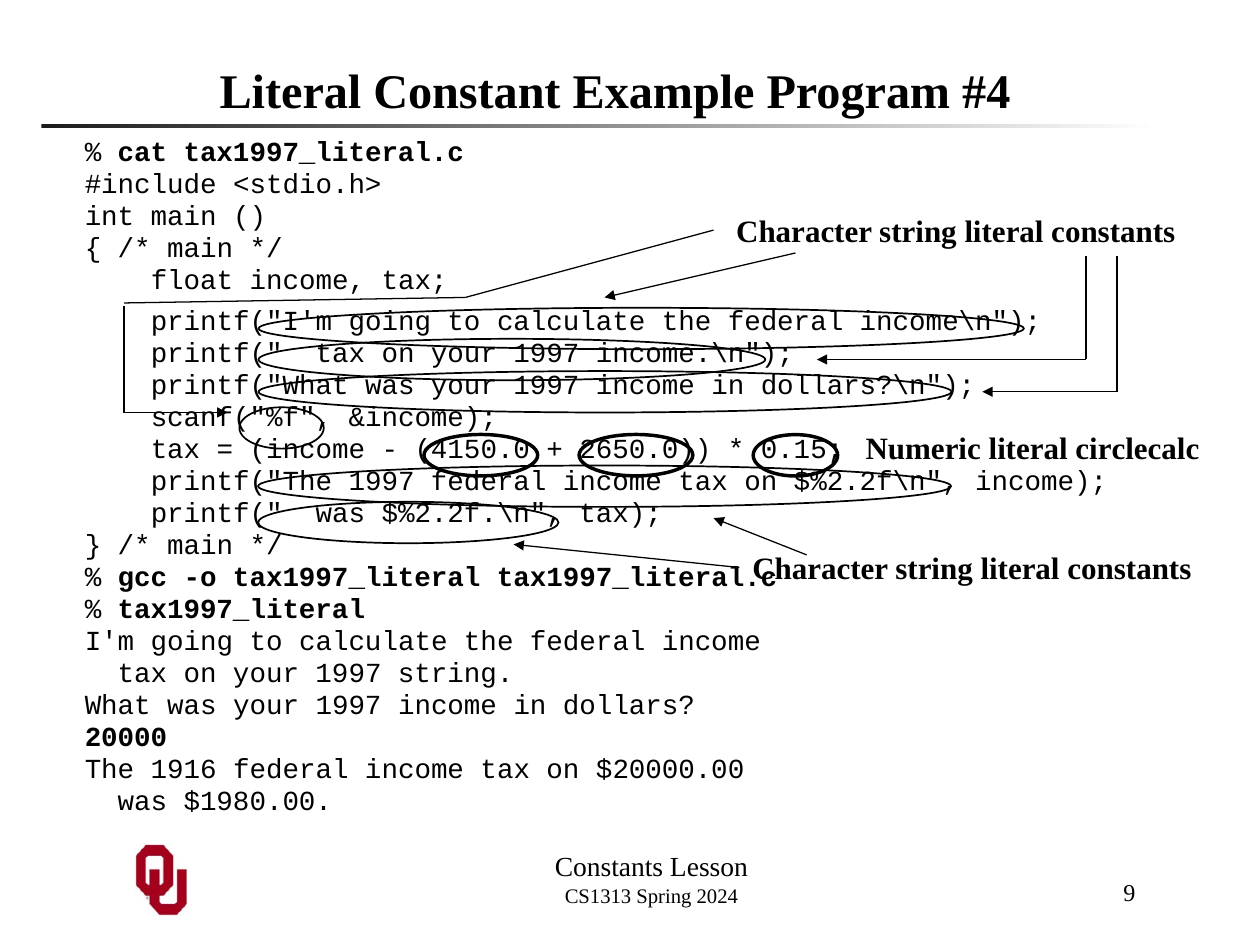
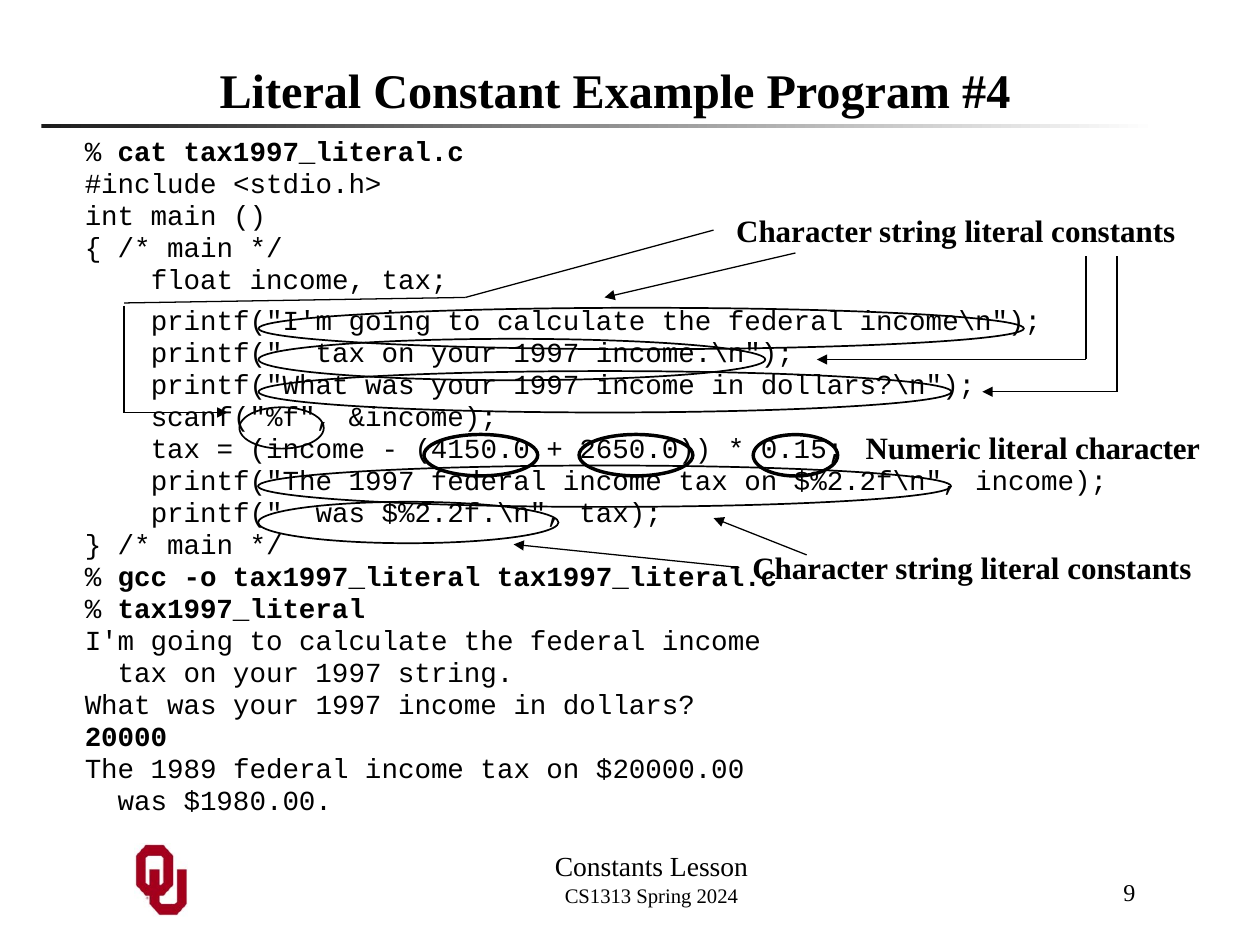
literal circlecalc: circlecalc -> character (1138, 450)
1916: 1916 -> 1989 (184, 770)
